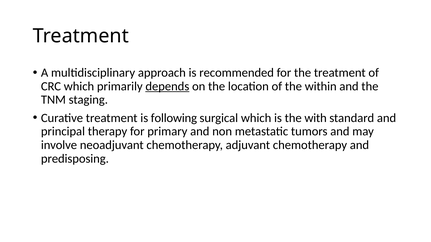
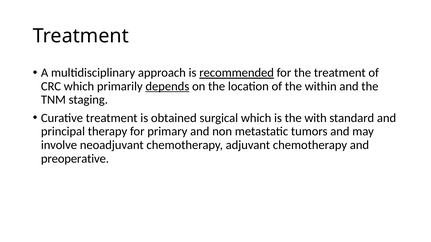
recommended underline: none -> present (237, 73)
following: following -> obtained (174, 118)
predisposing: predisposing -> preoperative (75, 159)
